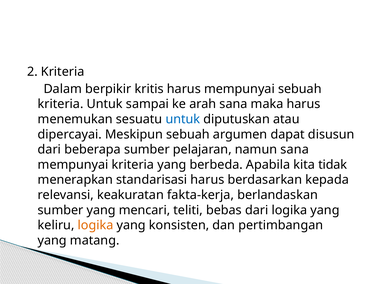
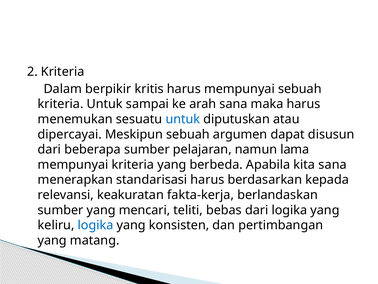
namun sana: sana -> lama (295, 149)
kita tidak: tidak -> sana (333, 164)
logika colour: orange -> blue (95, 225)
